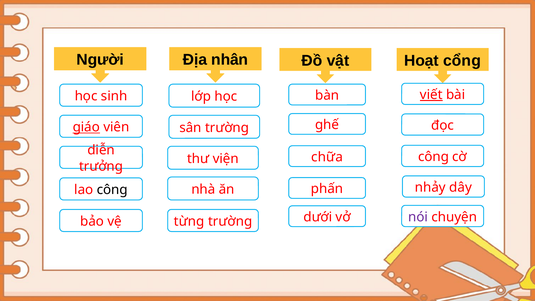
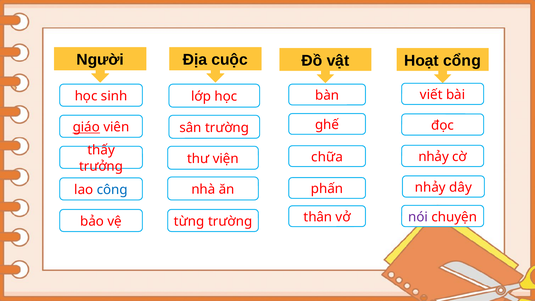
nhân: nhân -> cuộc (230, 60)
viết underline: present -> none (431, 95)
diễn: diễn -> thấy (101, 150)
công: công -> nhảy (434, 157)
công colour: black -> blue (112, 190)
dưới: dưới -> thân (318, 217)
